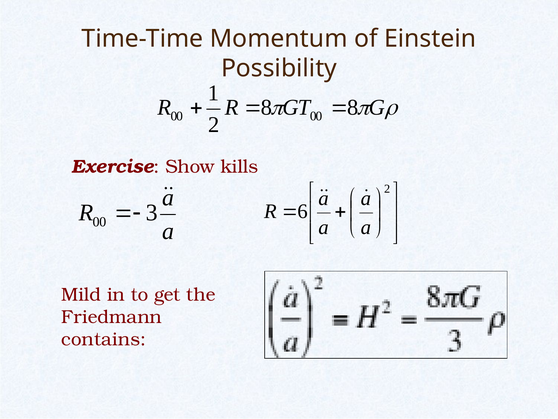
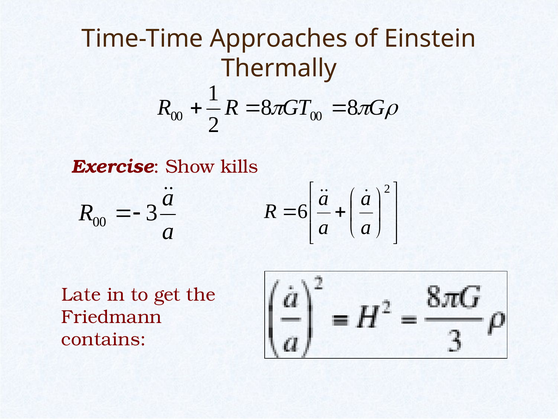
Momentum: Momentum -> Approaches (279, 38)
Possibility: Possibility -> Thermally (279, 68)
Mild: Mild -> Late (81, 294)
